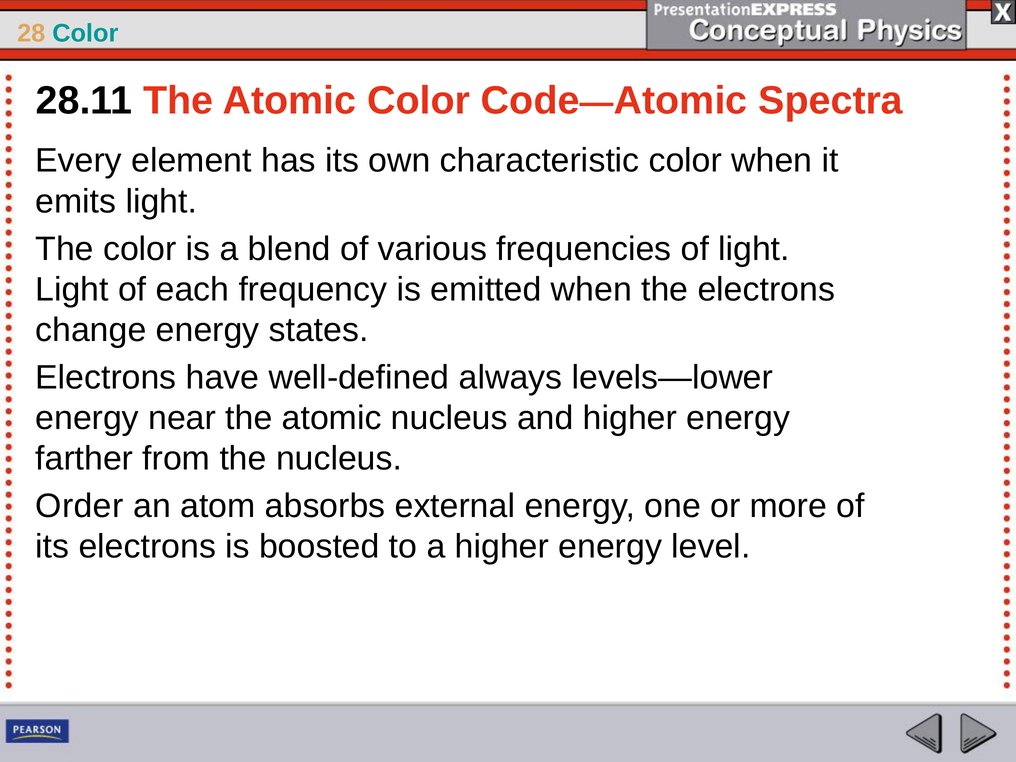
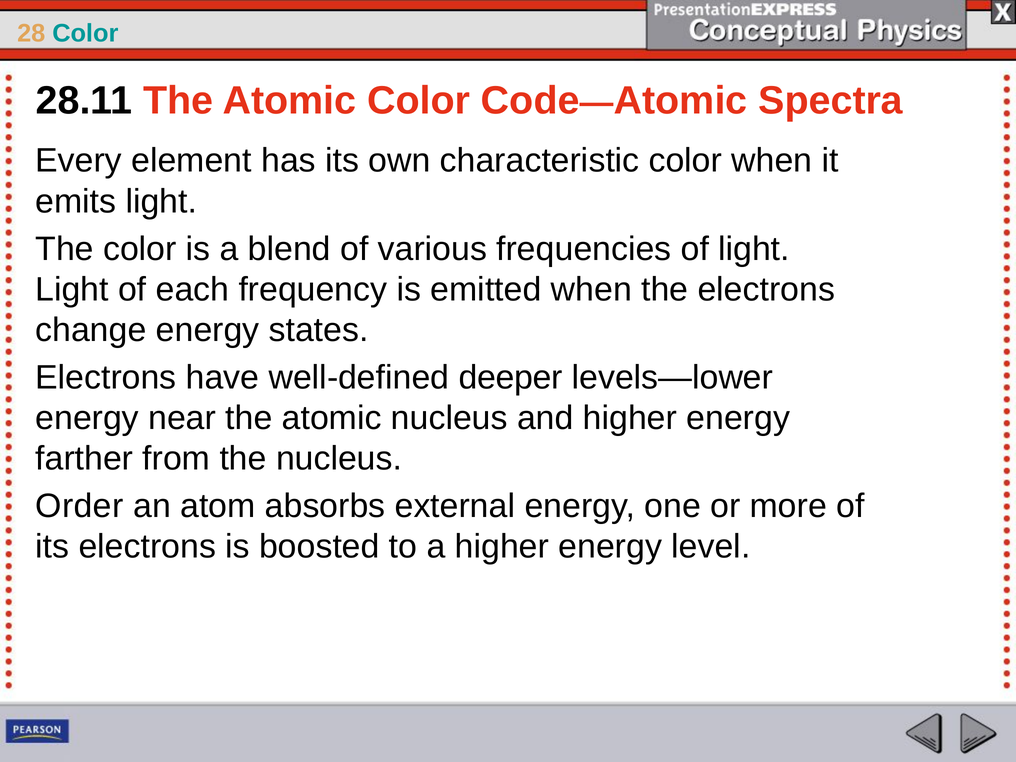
always: always -> deeper (511, 378)
